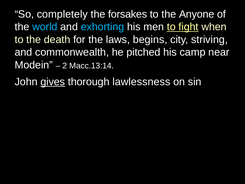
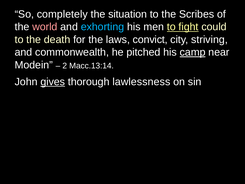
forsakes: forsakes -> situation (128, 14)
Anyone: Anyone -> Scribes (197, 14)
world colour: light blue -> pink (45, 27)
when: when -> could (214, 27)
begins: begins -> convict (150, 40)
camp underline: none -> present (193, 52)
